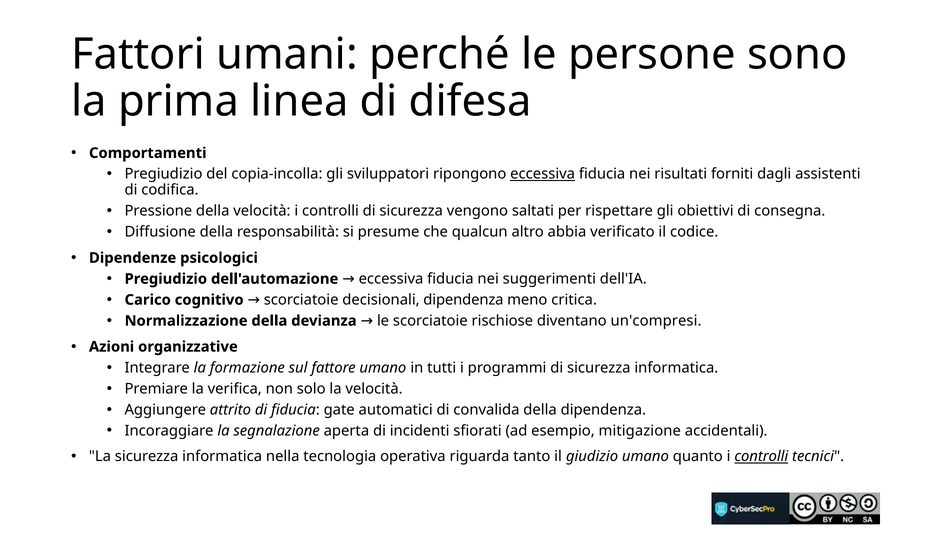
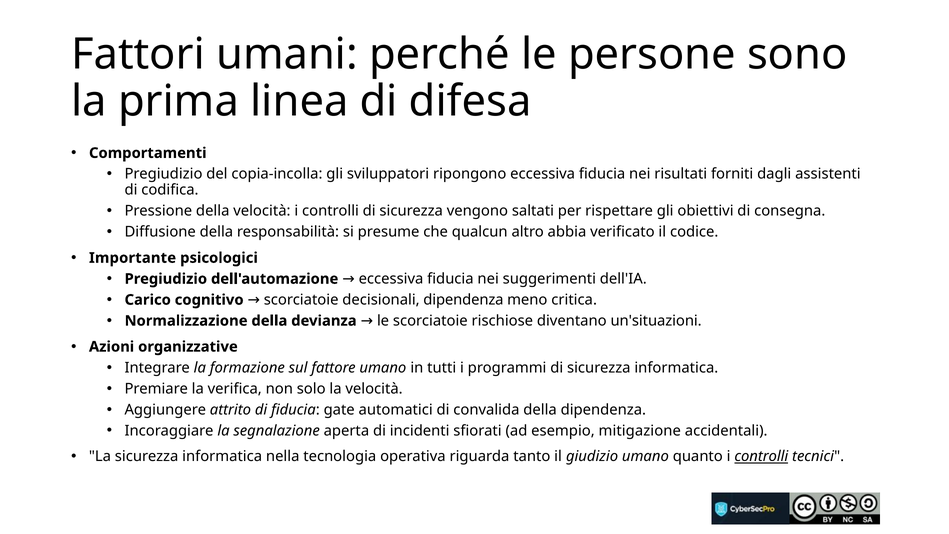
eccessiva underline: present -> none (543, 174)
Dipendenze: Dipendenze -> Importante (133, 258)
un'compresi: un'compresi -> un'situazioni (656, 321)
